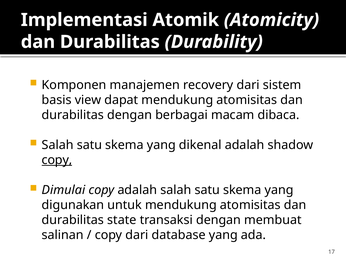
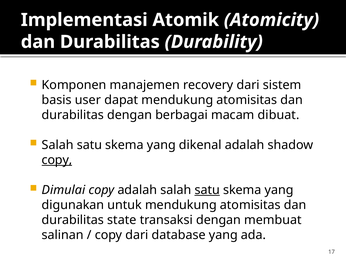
view: view -> user (88, 100)
dibaca: dibaca -> dibuat (279, 115)
satu underline: none -> present (207, 190)
